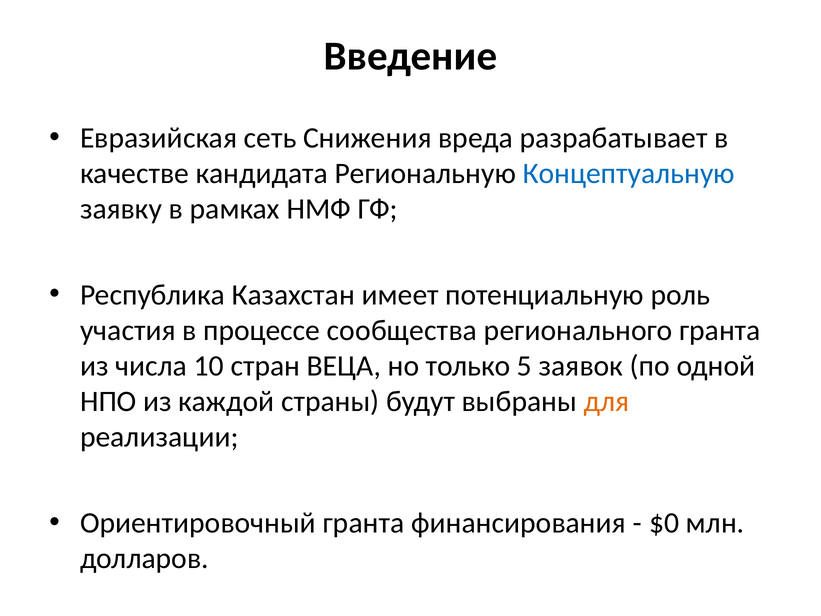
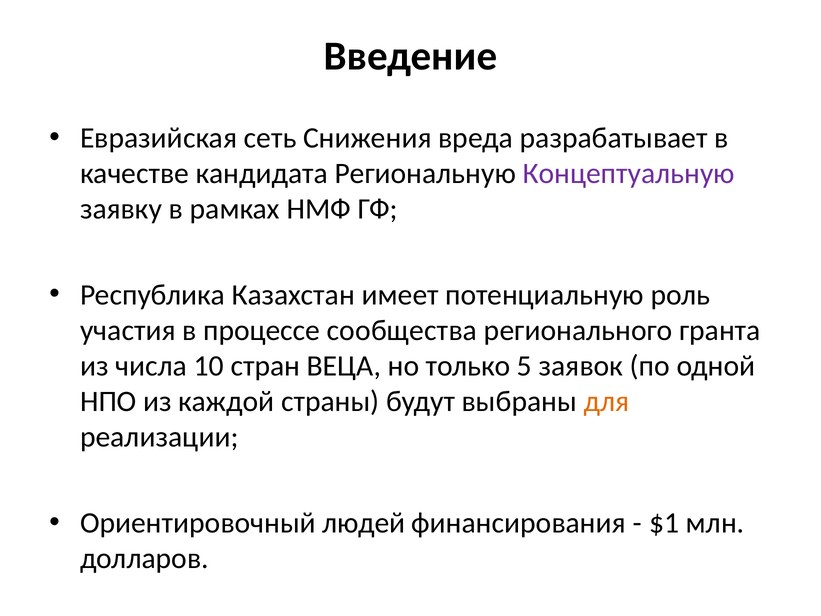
Концептуальную colour: blue -> purple (629, 173)
Ориентировочный гранта: гранта -> людей (364, 523)
$0: $0 -> $1 (664, 523)
